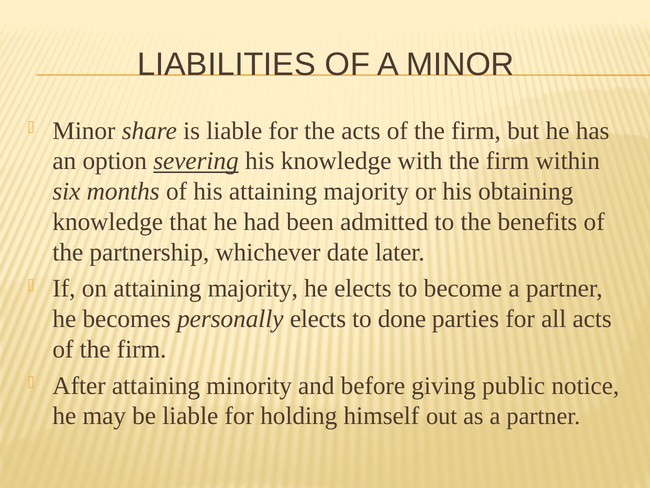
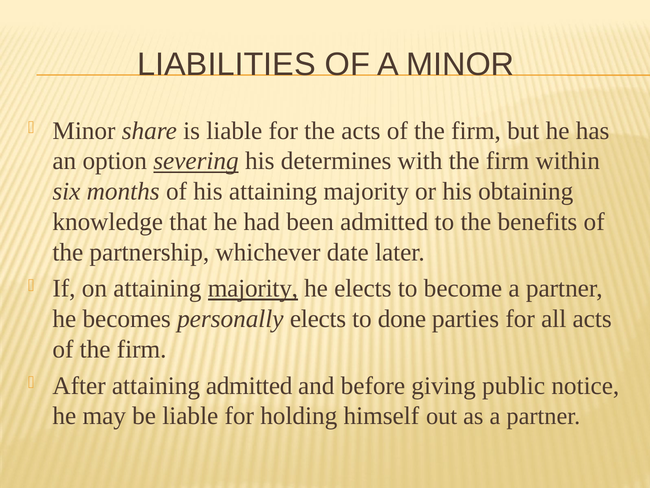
his knowledge: knowledge -> determines (336, 161)
majority underline: none -> present (253, 288)
attaining minority: minority -> admitted (249, 385)
